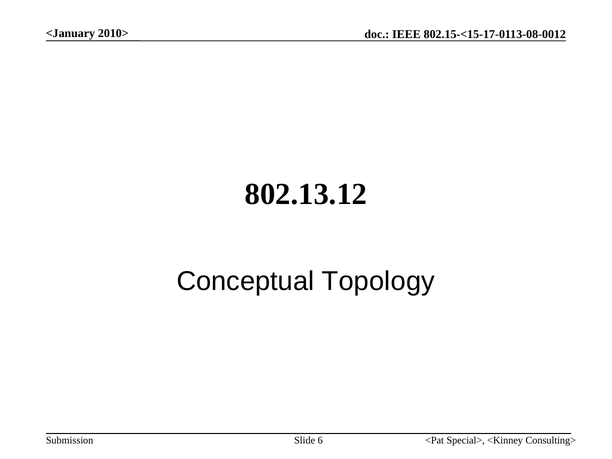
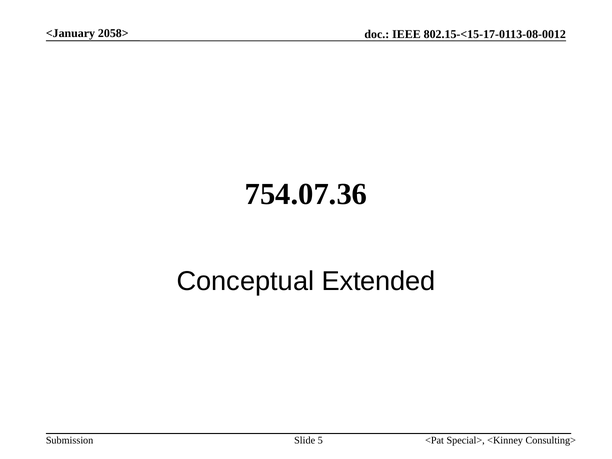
2010>: 2010> -> 2058> (113, 33)
802.13.12: 802.13.12 -> 754.07.36 (306, 194)
Topology: Topology -> Extended (379, 281)
6: 6 -> 5 (320, 440)
